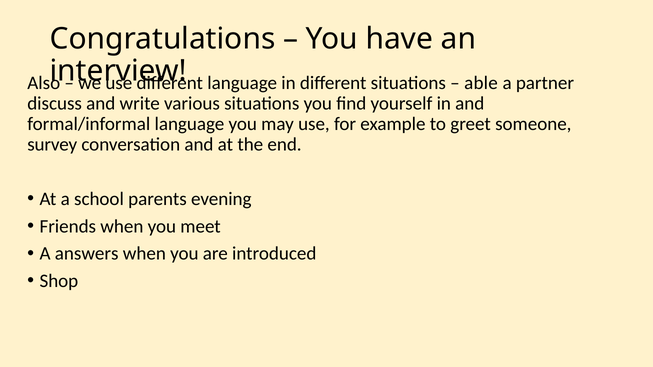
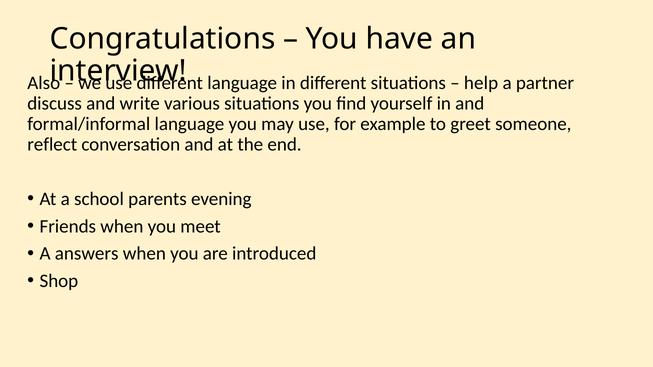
able: able -> help (481, 83)
survey: survey -> reflect (52, 144)
